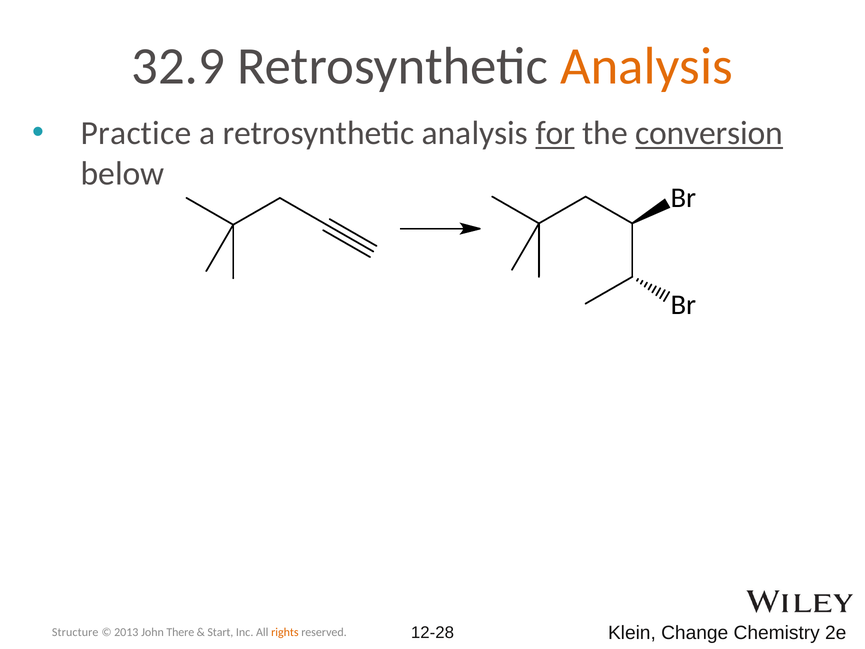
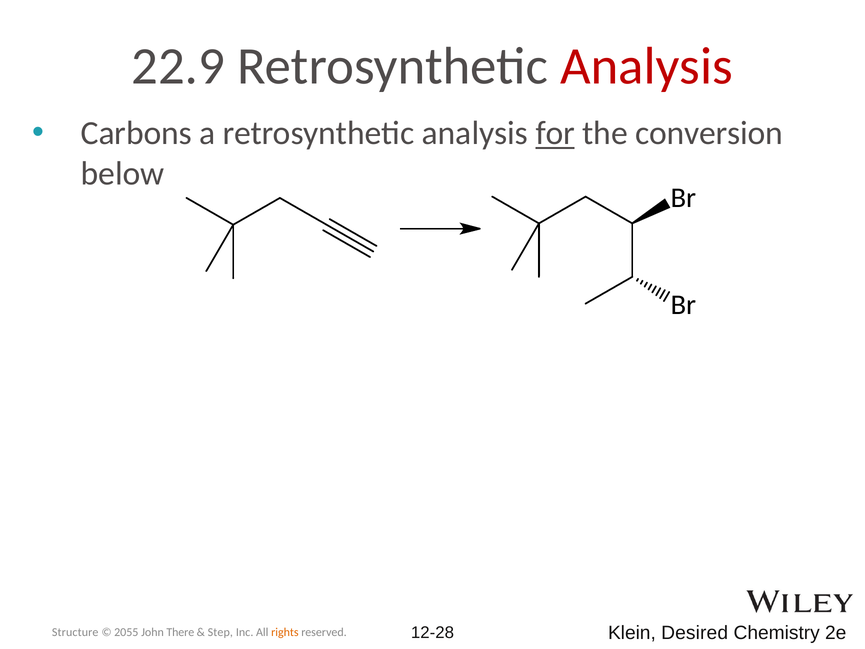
32.9: 32.9 -> 22.9 (178, 66)
Analysis colour: orange -> red (646, 66)
Practice: Practice -> Carbons (136, 133)
conversion underline: present -> none (709, 133)
2013: 2013 -> 2055 (126, 632)
Start: Start -> Step (220, 632)
Change: Change -> Desired (695, 633)
